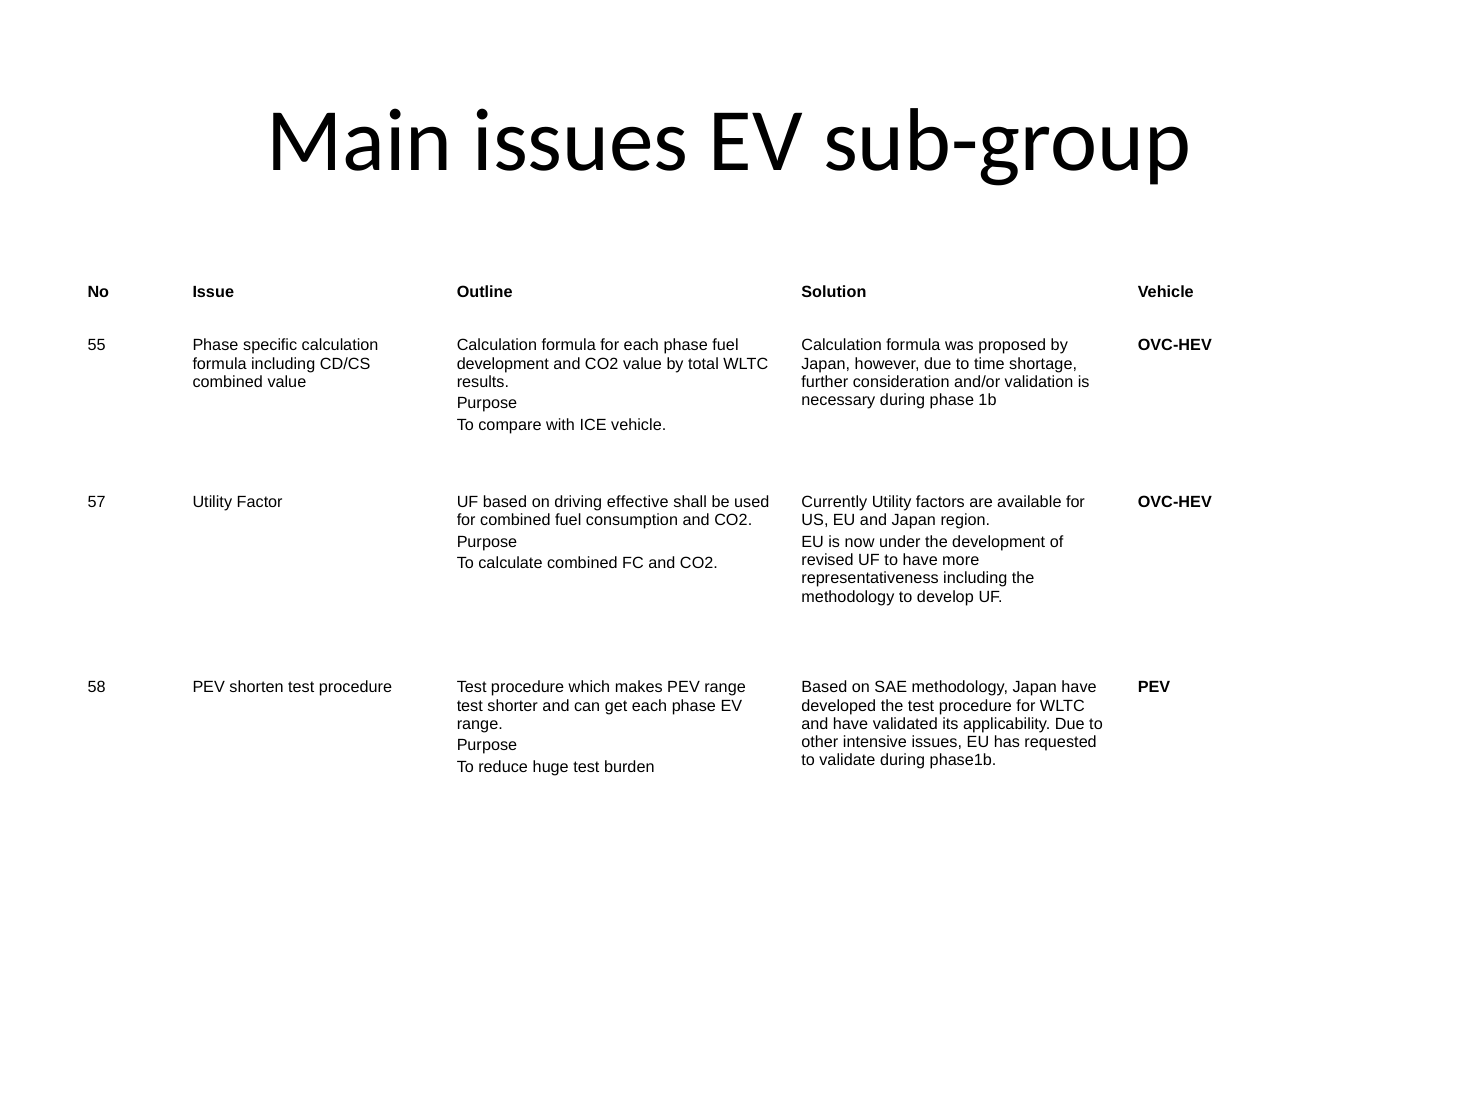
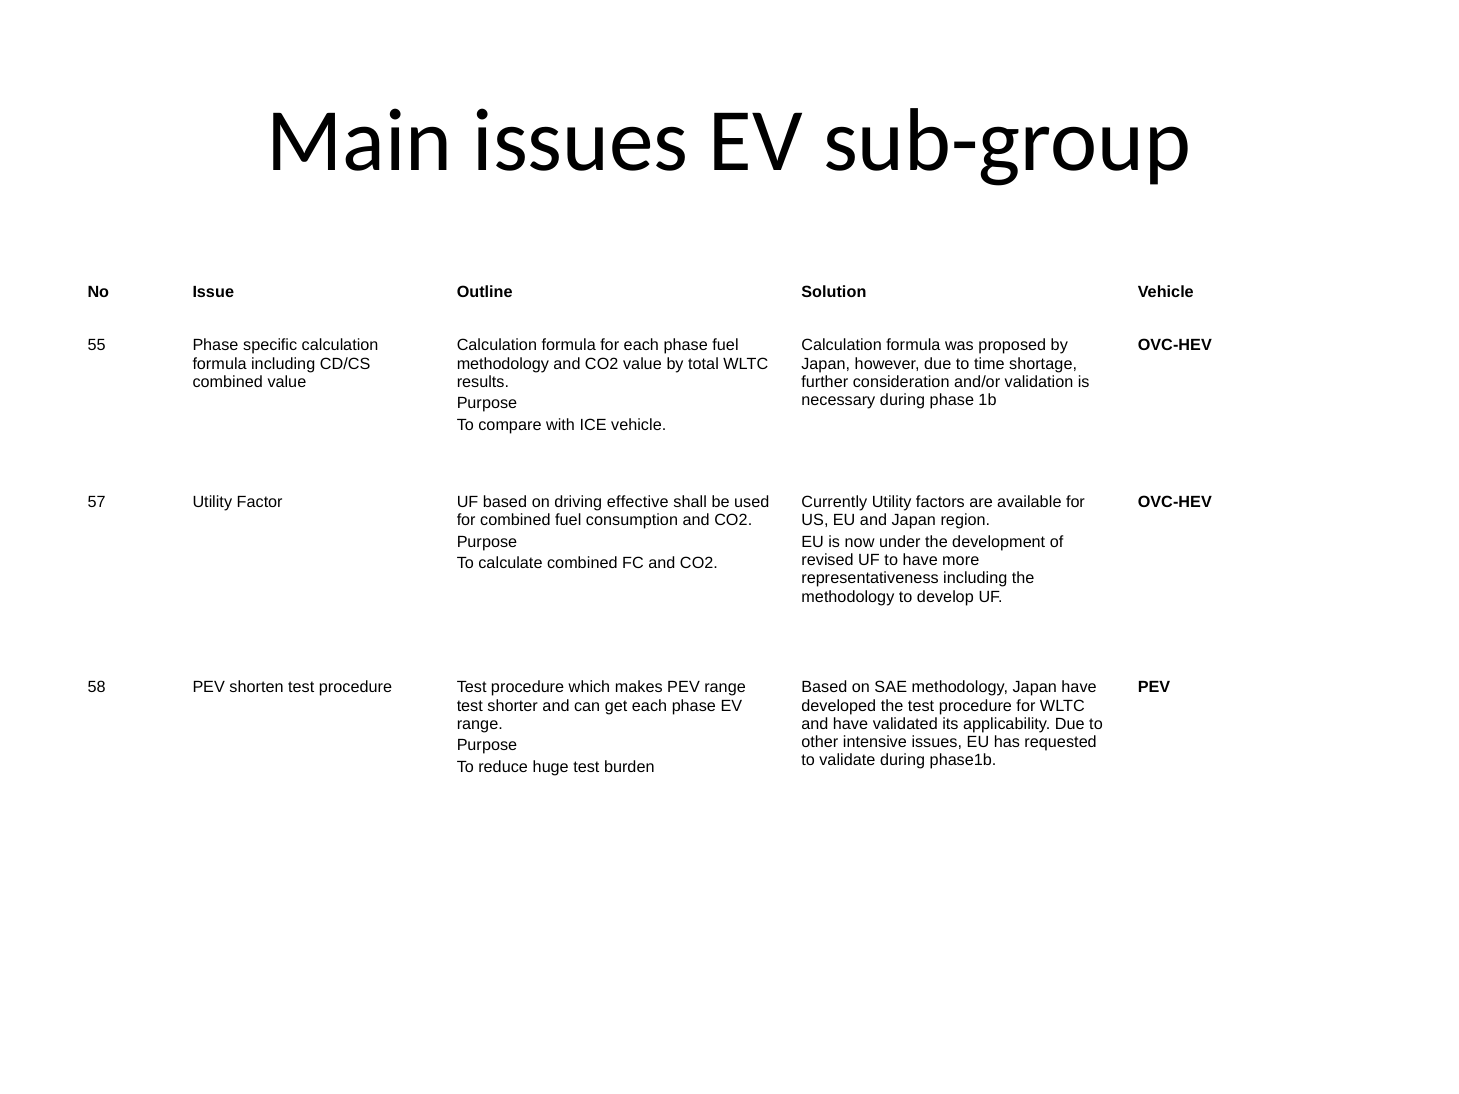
development: development -> methodology (503, 364)
